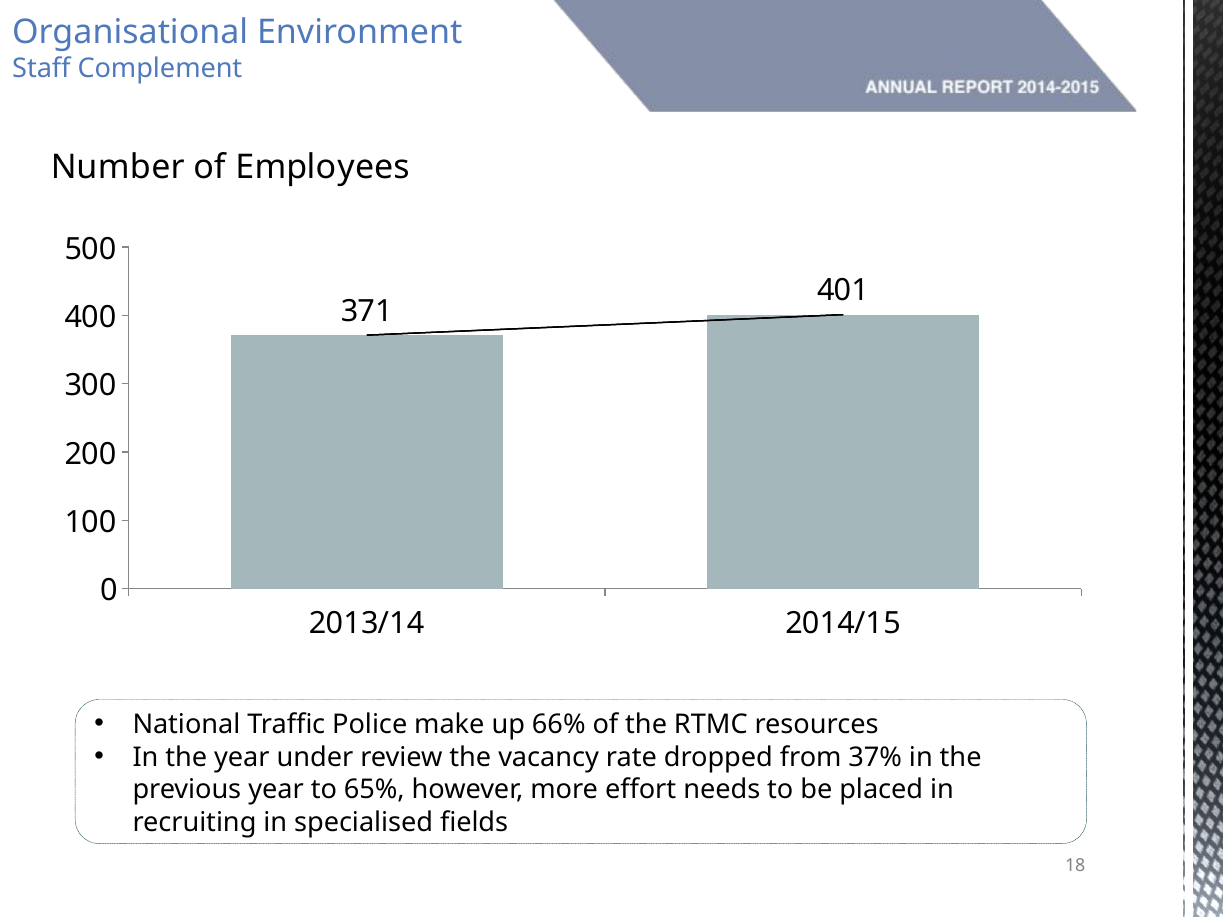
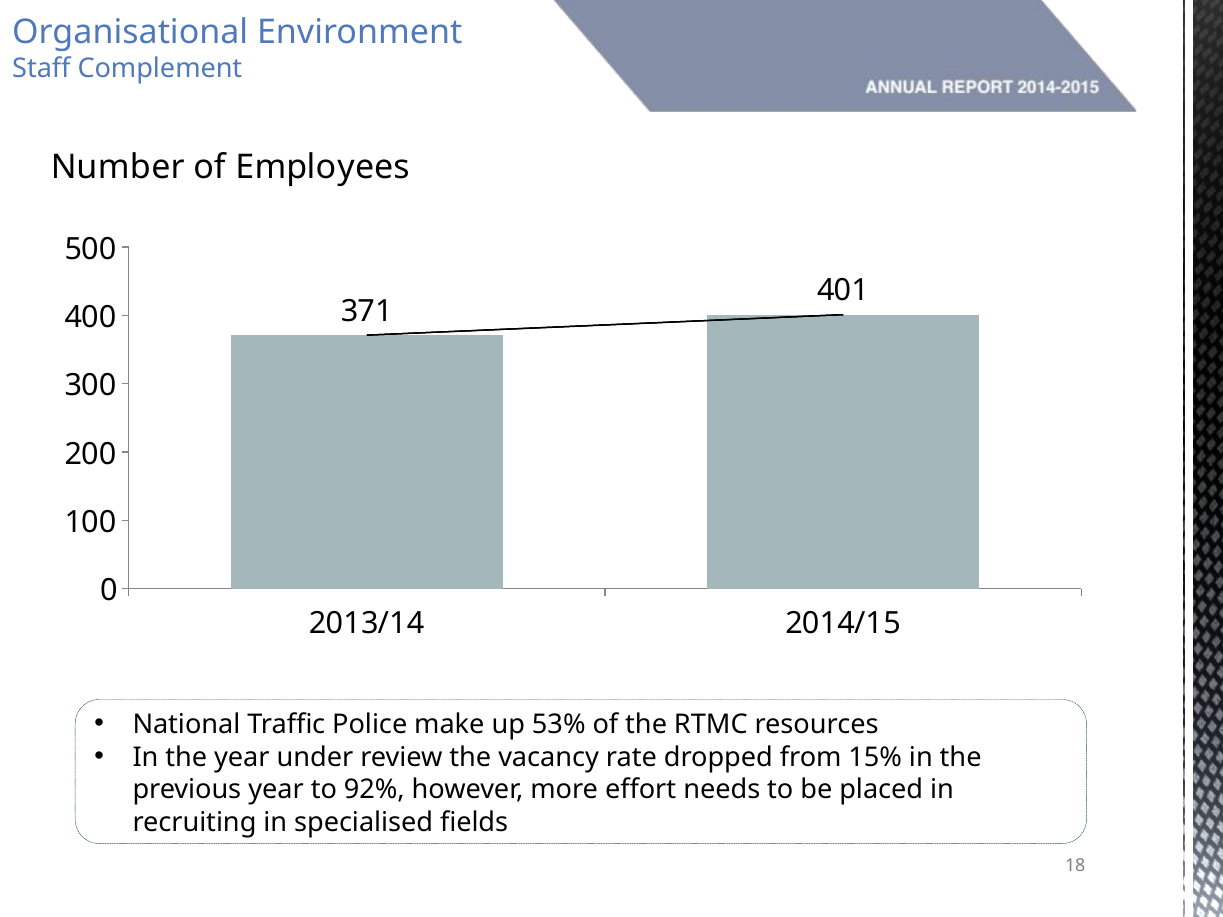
66%: 66% -> 53% (559, 725)
37%: 37% -> 15% (875, 757)
65%: 65% -> 92% (374, 790)
